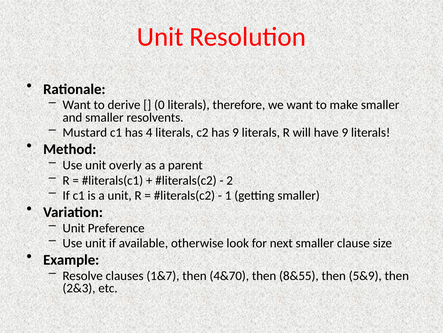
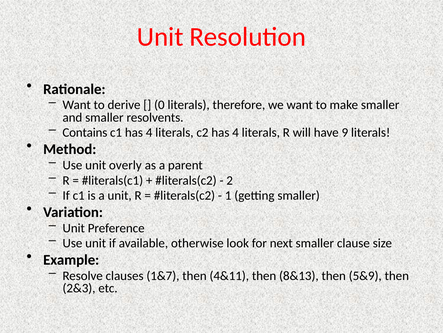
Mustard: Mustard -> Contains (85, 132)
c2 has 9: 9 -> 4 (236, 132)
4&70: 4&70 -> 4&11 (229, 275)
8&55: 8&55 -> 8&13 (299, 275)
